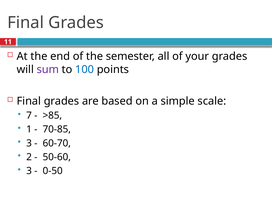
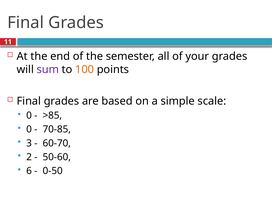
100 colour: blue -> orange (85, 69)
7: 7 -> 0 (29, 115)
1: 1 -> 0 (29, 129)
3: 3 -> 6 (29, 171)
